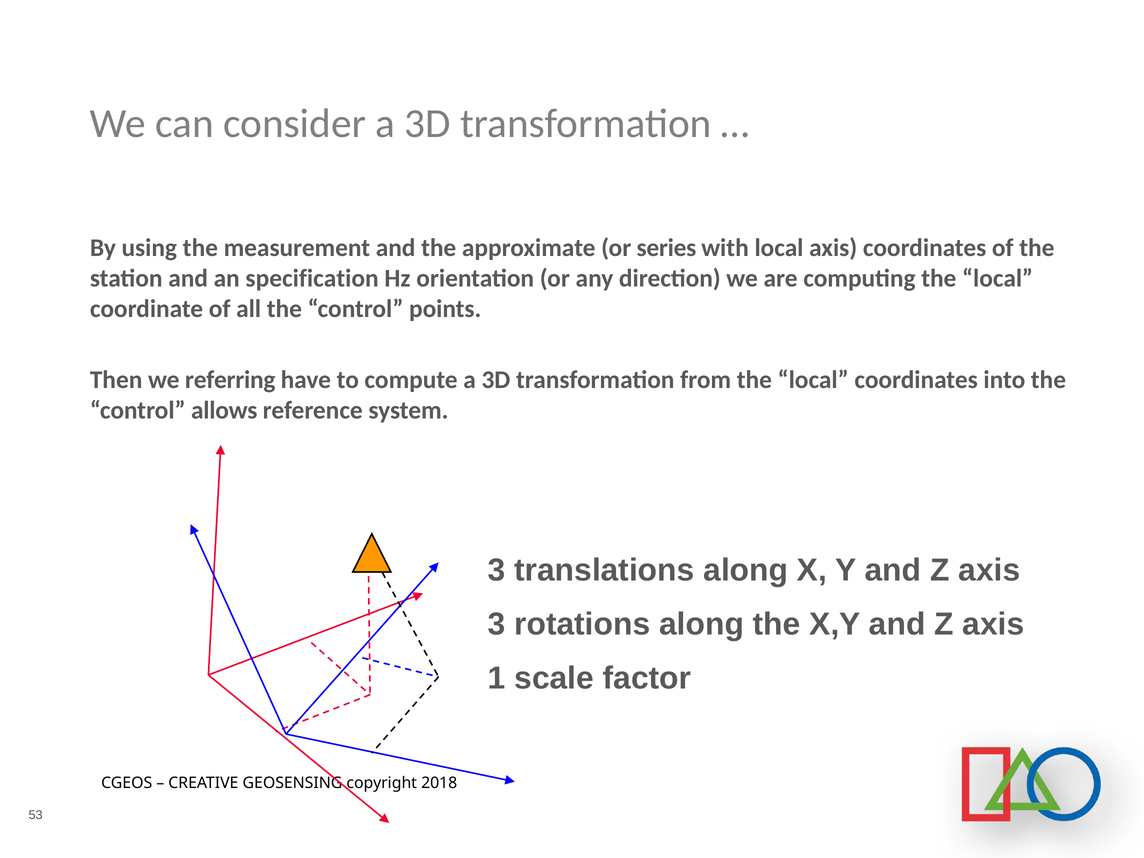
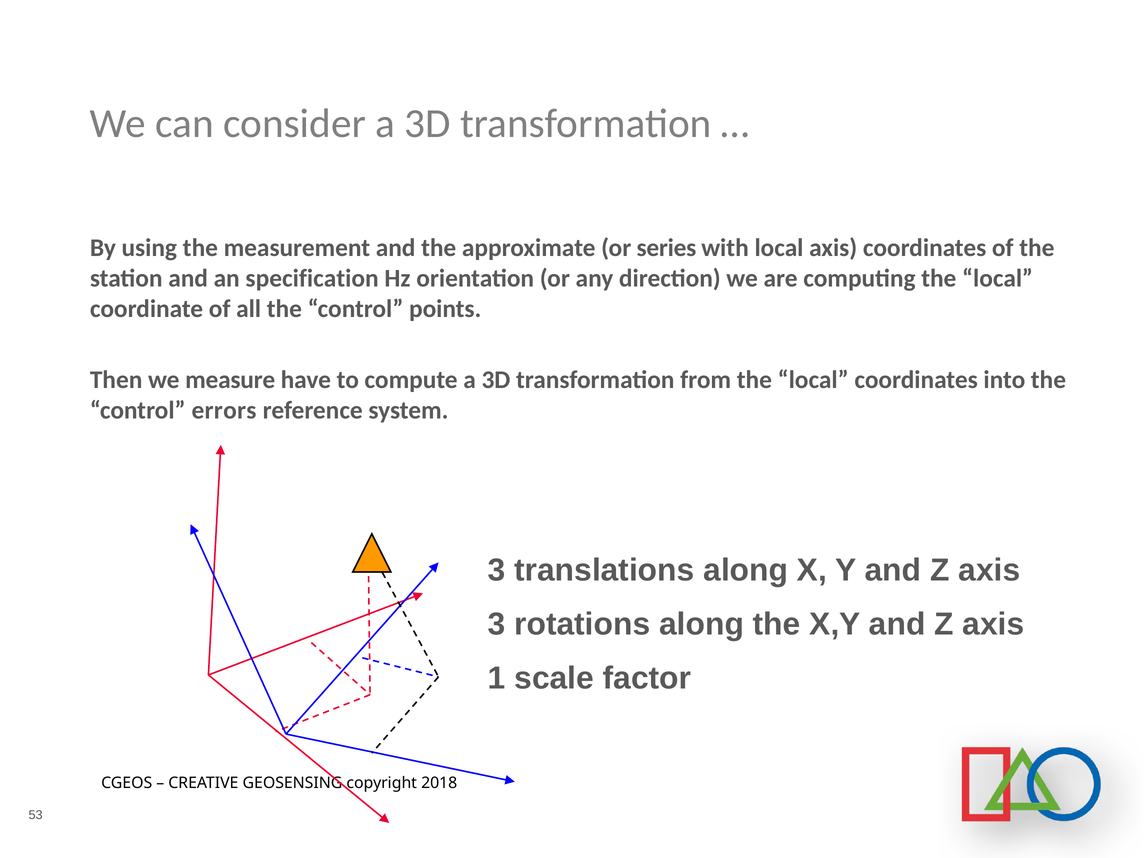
referring: referring -> measure (230, 380)
allows: allows -> errors (224, 410)
